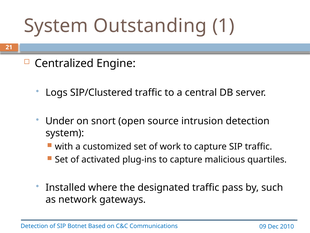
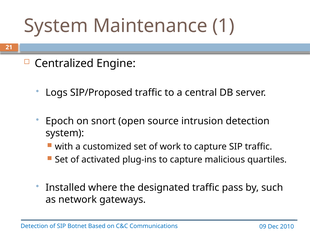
Outstanding: Outstanding -> Maintenance (150, 26)
SIP/Clustered: SIP/Clustered -> SIP/Proposed (101, 92)
Under: Under -> Epoch (60, 121)
